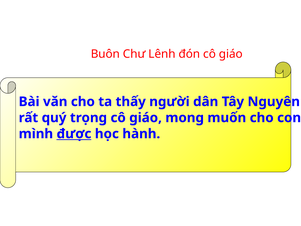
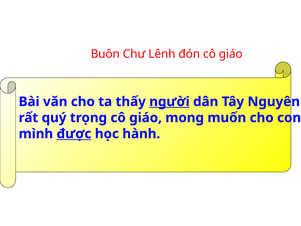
người underline: none -> present (169, 102)
